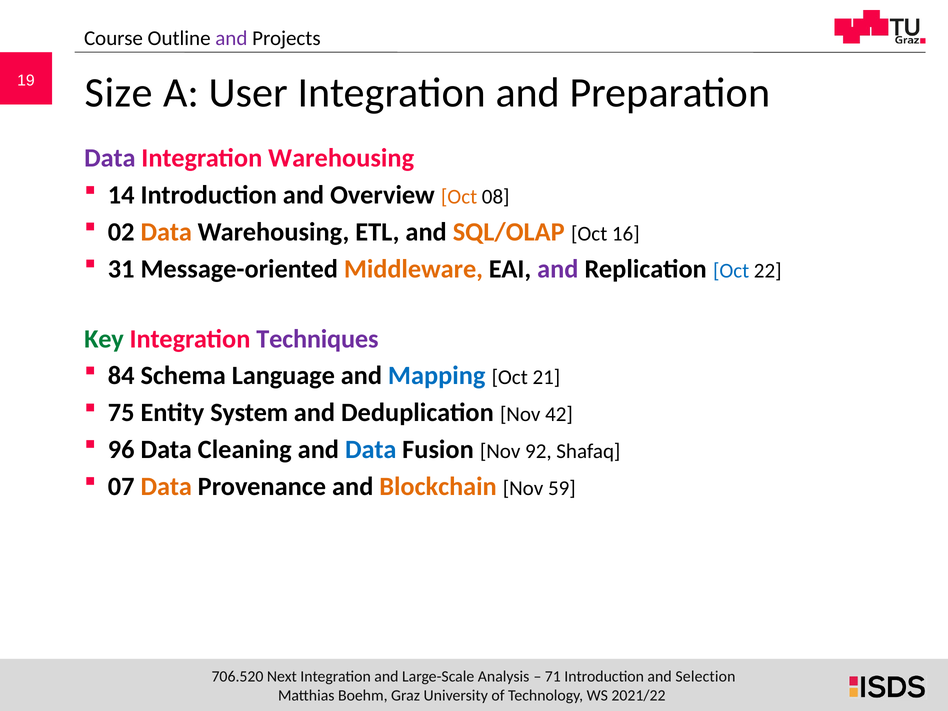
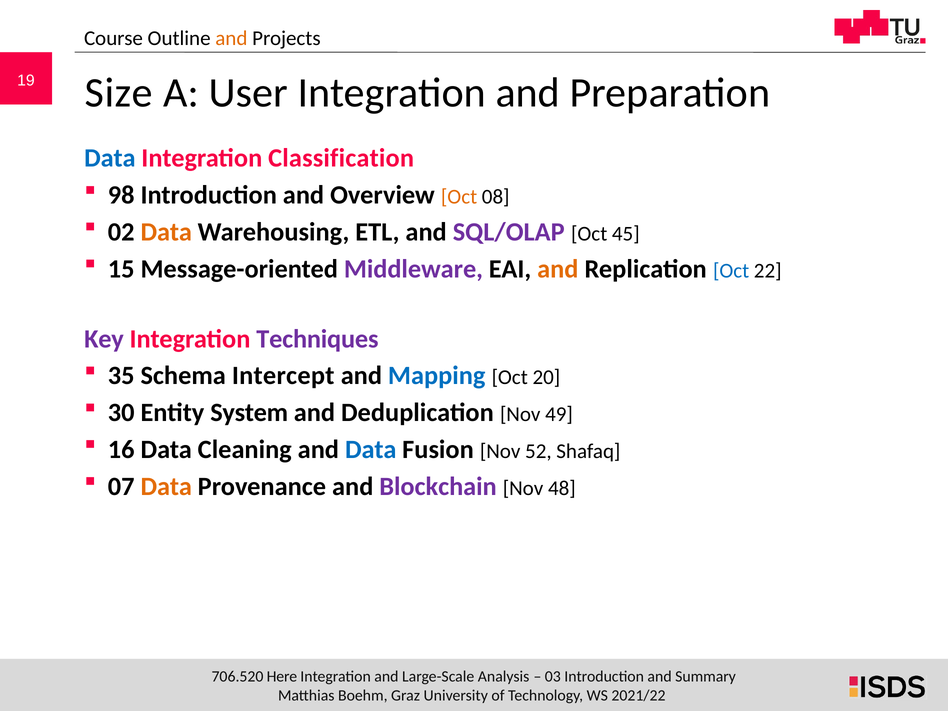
and colour: purple -> orange (231, 39)
Data colour: purple -> blue (110, 158)
Integration Warehousing: Warehousing -> Classification (341, 158)
14: 14 -> 98 (121, 195)
SQL/OLAP colour: orange -> purple (509, 232)
16: 16 -> 45 (626, 234)
31: 31 -> 15 (121, 269)
Middleware colour: orange -> purple (413, 269)
and colour: purple -> orange (558, 269)
Key colour: green -> purple (104, 339)
84: 84 -> 35 (121, 376)
Language: Language -> Intercept (283, 376)
21: 21 -> 20 (546, 378)
75: 75 -> 30 (121, 413)
42: 42 -> 49 (559, 414)
96: 96 -> 16 (121, 450)
92: 92 -> 52 (538, 451)
Blockchain colour: orange -> purple (438, 486)
59: 59 -> 48 (562, 488)
Next: Next -> Here (282, 677)
71: 71 -> 03 (553, 677)
Selection: Selection -> Summary (706, 677)
